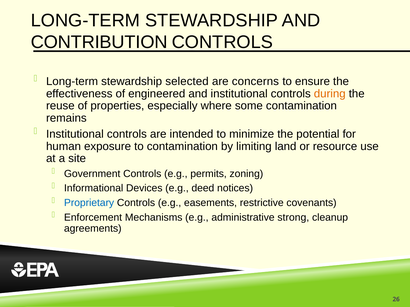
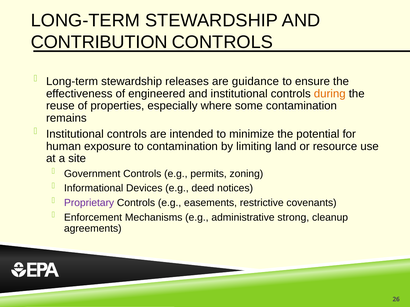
selected: selected -> releases (187, 81)
concerns: concerns -> guidance (255, 81)
Proprietary colour: blue -> purple (89, 203)
